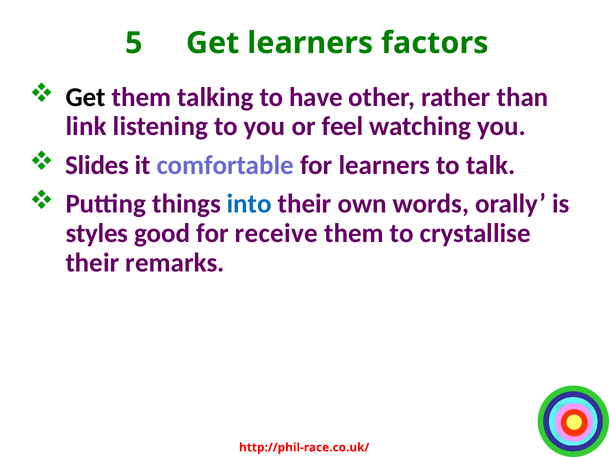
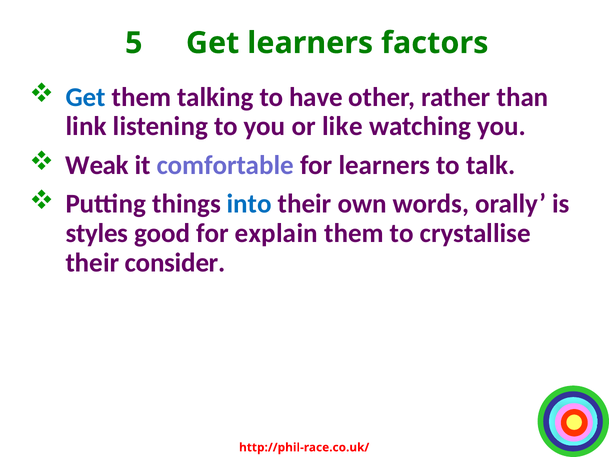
Get colour: black -> blue (86, 97)
feel: feel -> like (342, 126)
Slides: Slides -> Weak (97, 165)
receive: receive -> explain (276, 233)
remarks: remarks -> consider (175, 262)
